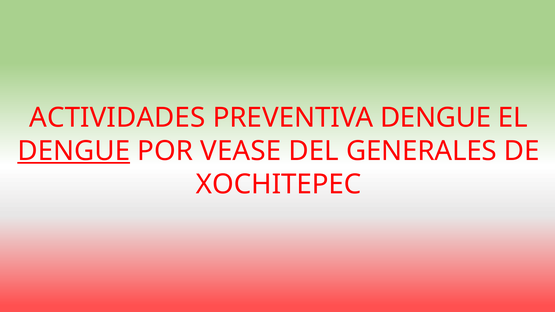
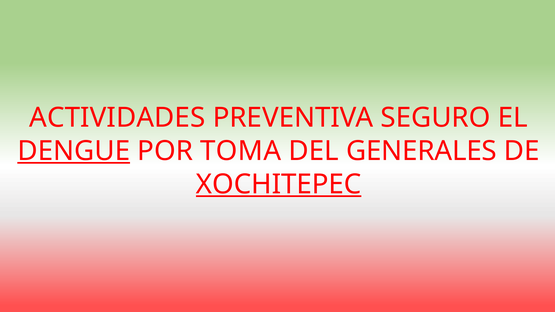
PREVENTIVA DENGUE: DENGUE -> SEGURO (436, 118)
VEASE: VEASE -> TOMA (241, 151)
XOCHITEPEC underline: none -> present (279, 184)
